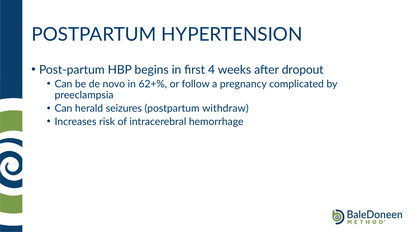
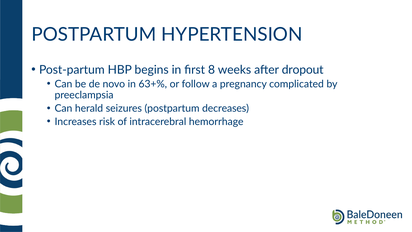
4: 4 -> 8 (212, 70)
62+%: 62+% -> 63+% (153, 84)
withdraw: withdraw -> decreases (226, 108)
